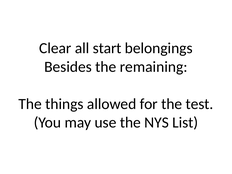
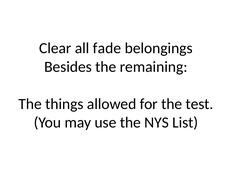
start: start -> fade (107, 48)
